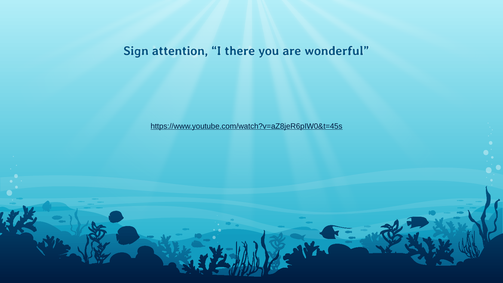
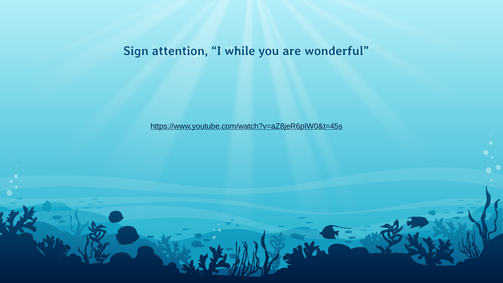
there: there -> while (240, 51)
